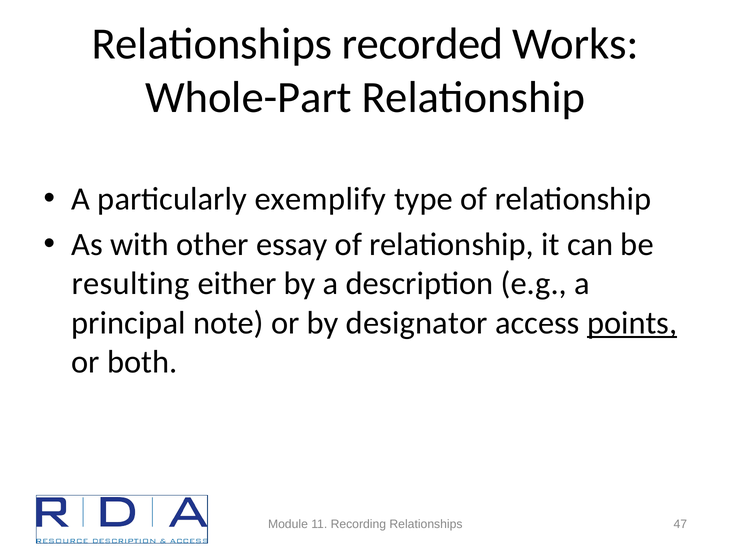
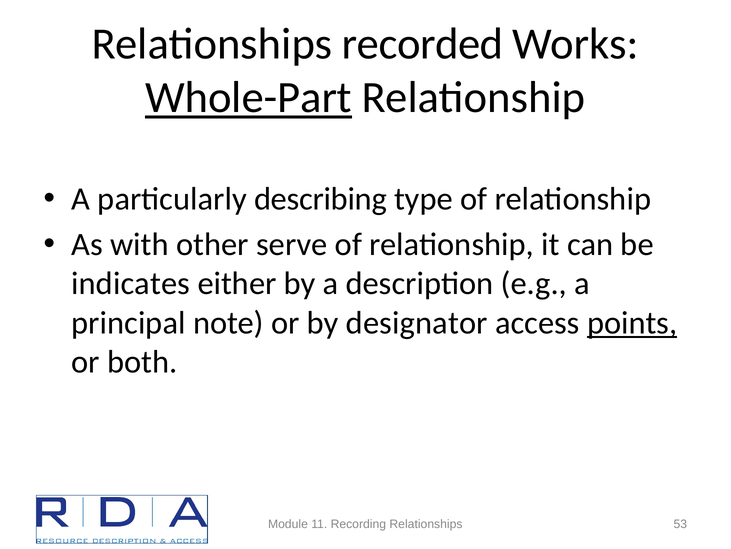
Whole-Part underline: none -> present (248, 98)
exemplify: exemplify -> describing (321, 199)
essay: essay -> serve (292, 244)
resulting: resulting -> indicates (131, 283)
47: 47 -> 53 (680, 524)
